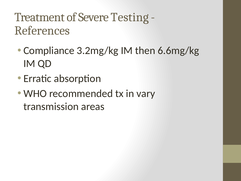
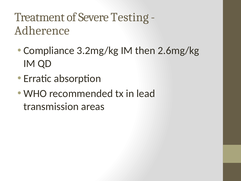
References: References -> Adherence (42, 31)
6.6mg/kg: 6.6mg/kg -> 2.6mg/kg (178, 51)
vary: vary -> lead (146, 93)
